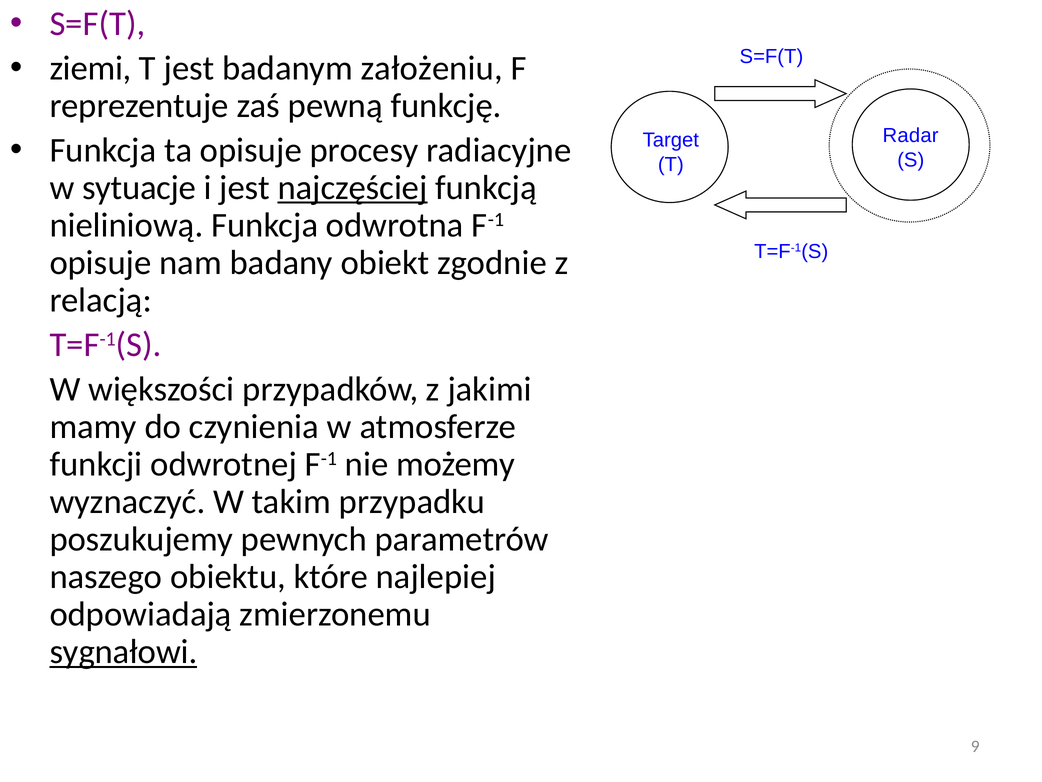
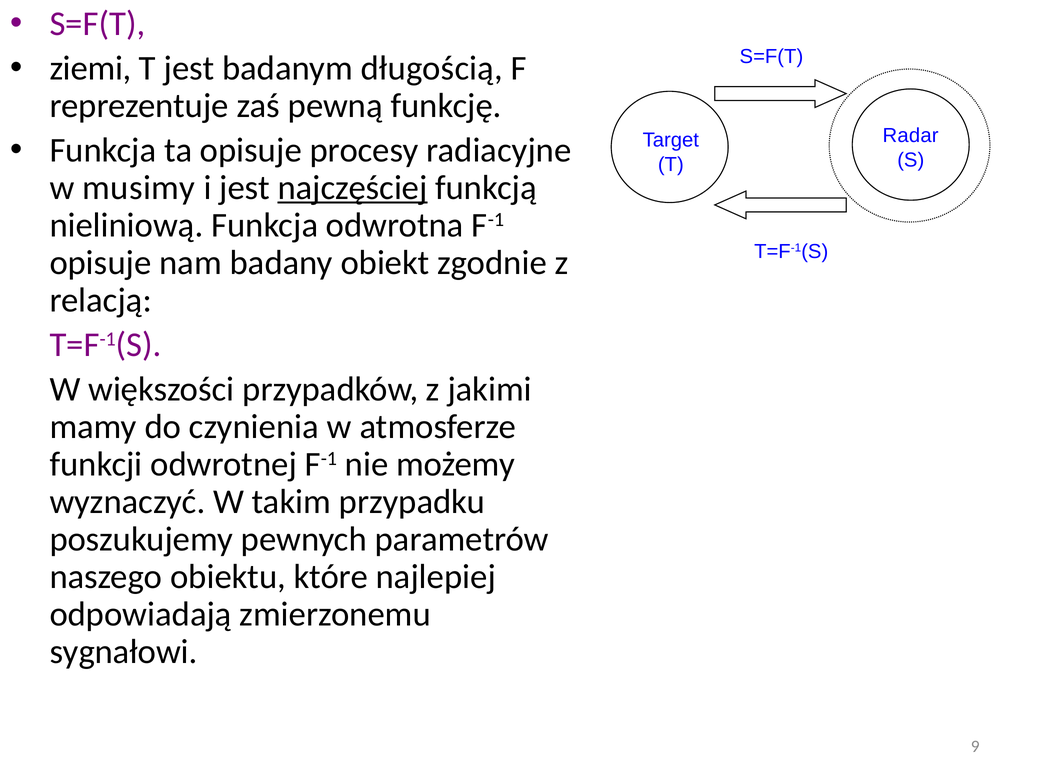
założeniu: założeniu -> długością (432, 68)
sytuacje: sytuacje -> musimy (139, 188)
sygnałowi underline: present -> none (123, 651)
